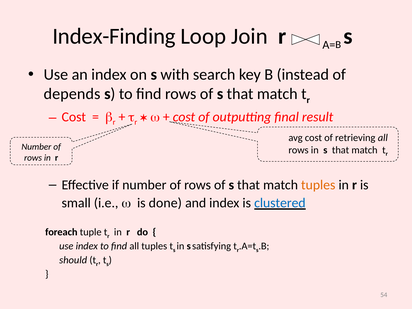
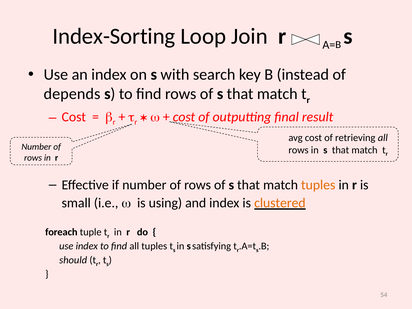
Index-Finding: Index-Finding -> Index-Sorting (114, 36)
done: done -> using (165, 203)
clustered colour: blue -> orange (280, 203)
